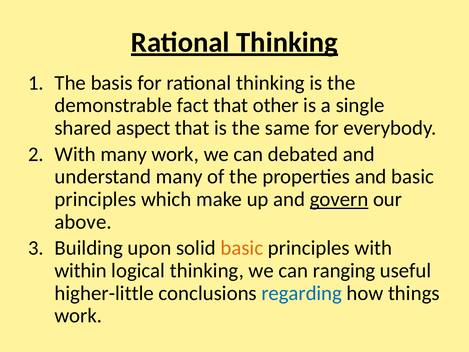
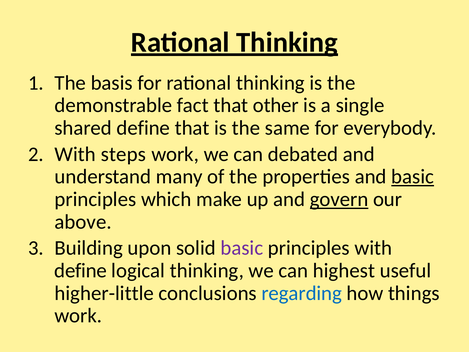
shared aspect: aspect -> define (143, 128)
With many: many -> steps (123, 154)
basic underline: none -> present (413, 177)
basic colour: orange -> purple (242, 248)
within: within -> define (81, 270)
ranging: ranging -> highest (344, 270)
